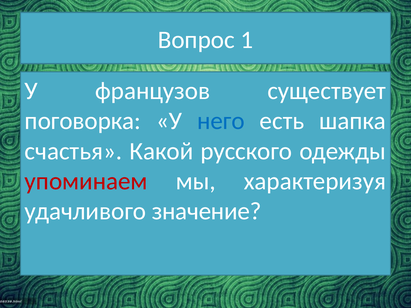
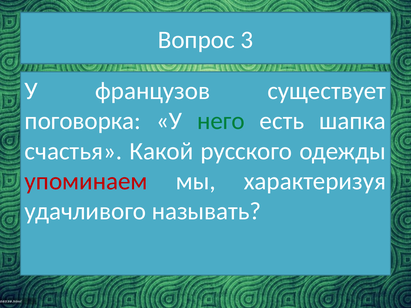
1: 1 -> 3 (247, 40)
него colour: blue -> green (221, 121)
значение: значение -> называть (206, 212)
